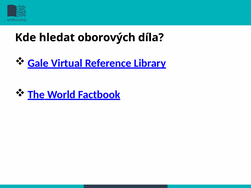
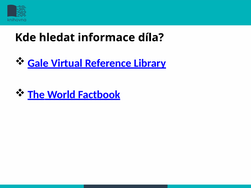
oborových: oborových -> informace (106, 38)
